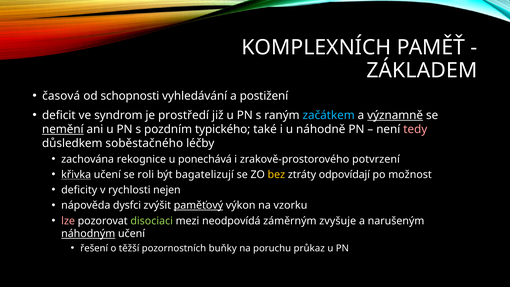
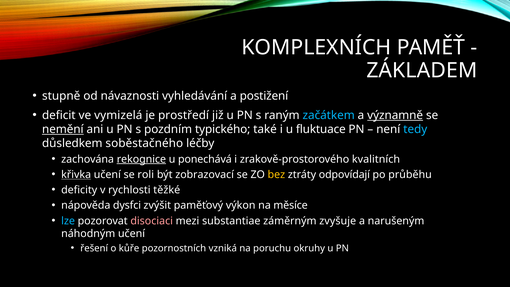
časová: časová -> stupně (61, 96)
schopnosti: schopnosti -> návaznosti (130, 96)
syndrom: syndrom -> vymizelá (118, 115)
náhodně: náhodně -> fluktuace (321, 129)
tedy colour: pink -> light blue (415, 129)
rekognice underline: none -> present (141, 159)
potvrzení: potvrzení -> kvalitních (376, 159)
bagatelizují: bagatelizují -> zobrazovací (205, 175)
možnost: možnost -> průběhu (410, 175)
nejen: nejen -> těžké (167, 190)
paměťový underline: present -> none (198, 205)
vzorku: vzorku -> měsíce (291, 205)
lze colour: pink -> light blue (68, 221)
disociaci colour: light green -> pink (152, 221)
neodpovídá: neodpovídá -> substantiae (231, 221)
náhodným underline: present -> none (88, 234)
těžší: těžší -> kůře (129, 248)
buňky: buňky -> vzniká (223, 248)
průkaz: průkaz -> okruhy (309, 248)
